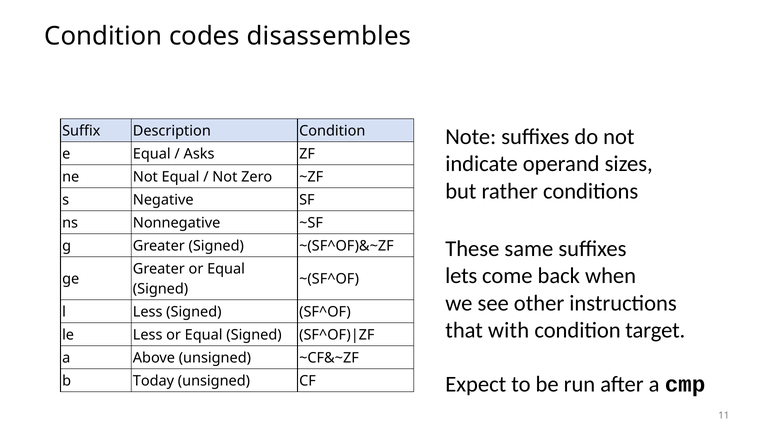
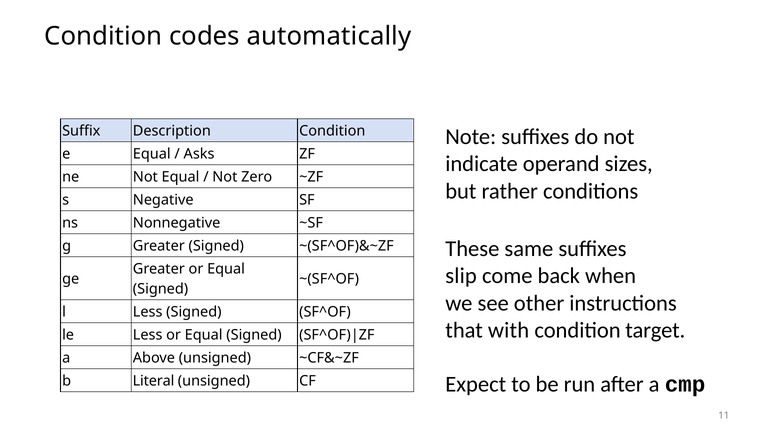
disassembles: disassembles -> automatically (329, 36)
lets: lets -> slip (461, 276)
Today: Today -> Literal (154, 380)
